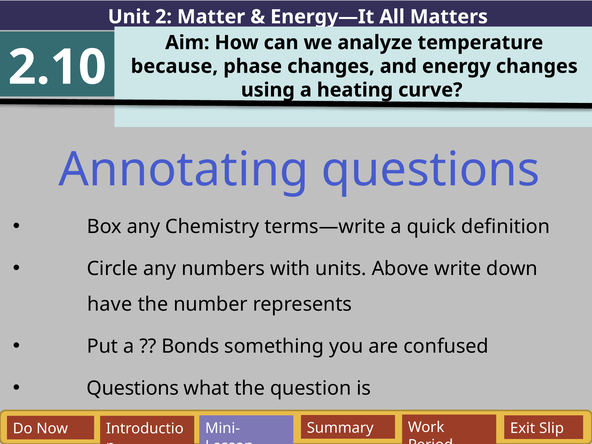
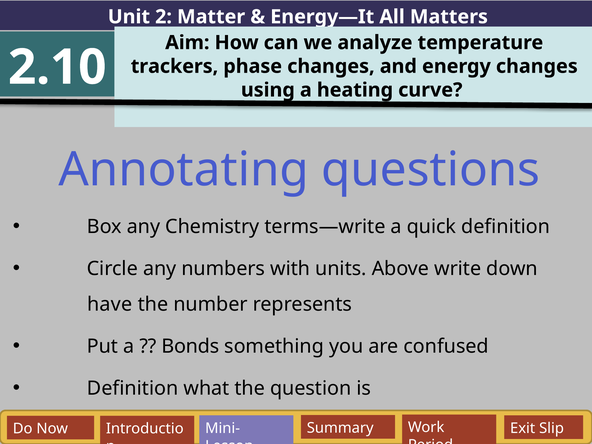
because: because -> trackers (174, 66)
Questions: Questions -> Definition (133, 388)
